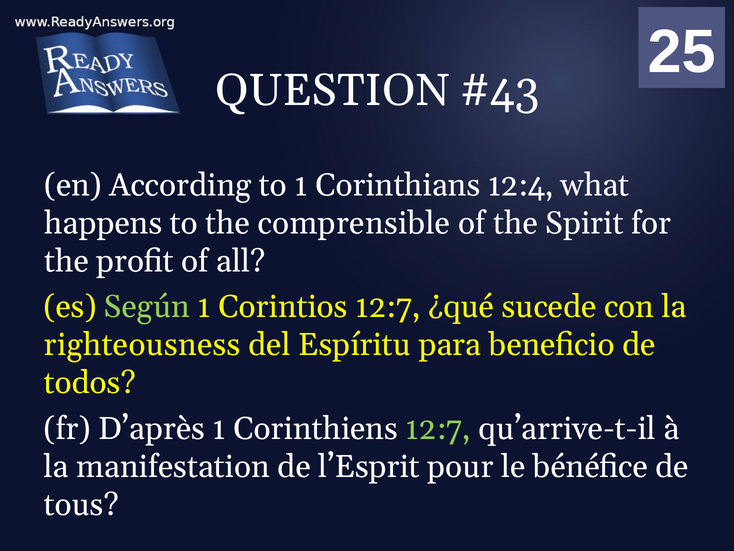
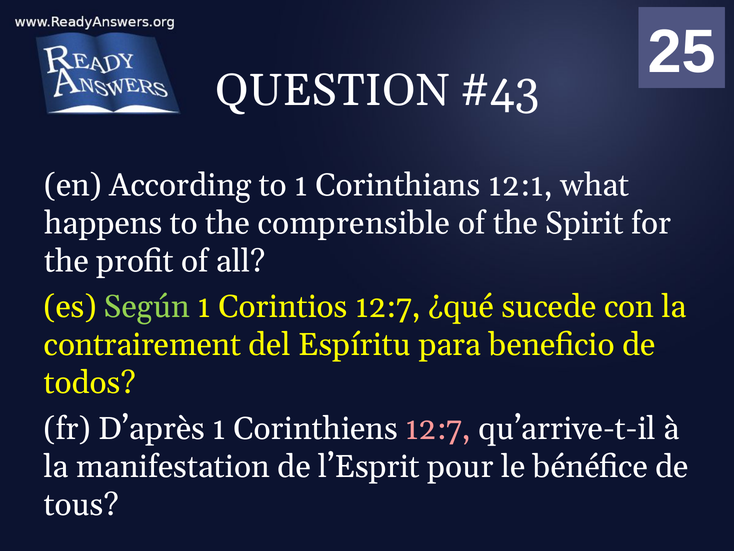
12:4: 12:4 -> 12:1 (520, 185)
righteousness: righteousness -> contrairement (142, 345)
12:7 colour: light green -> pink (438, 428)
